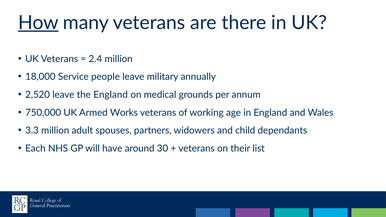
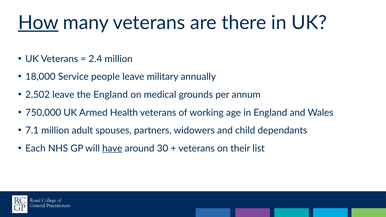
2,520: 2,520 -> 2,502 (38, 95)
Works: Works -> Health (124, 113)
3.3: 3.3 -> 7.1 (32, 131)
have underline: none -> present (112, 149)
